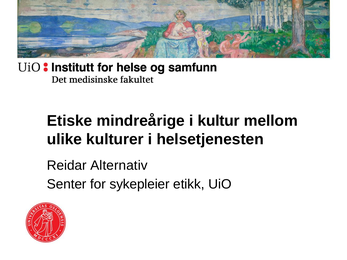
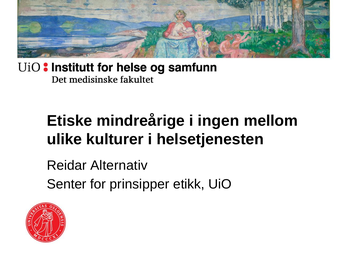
kultur: kultur -> ingen (219, 121)
sykepleier: sykepleier -> prinsipper (140, 184)
